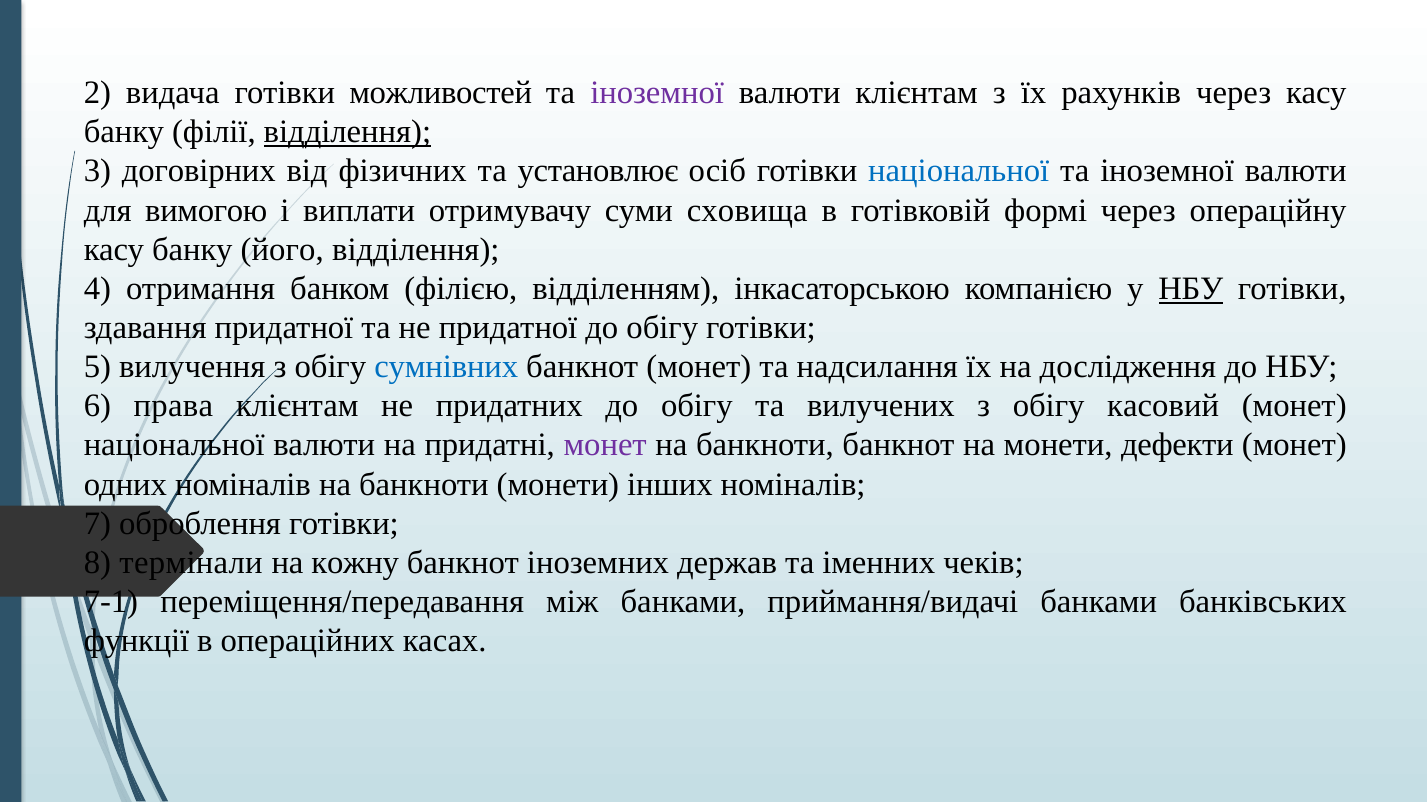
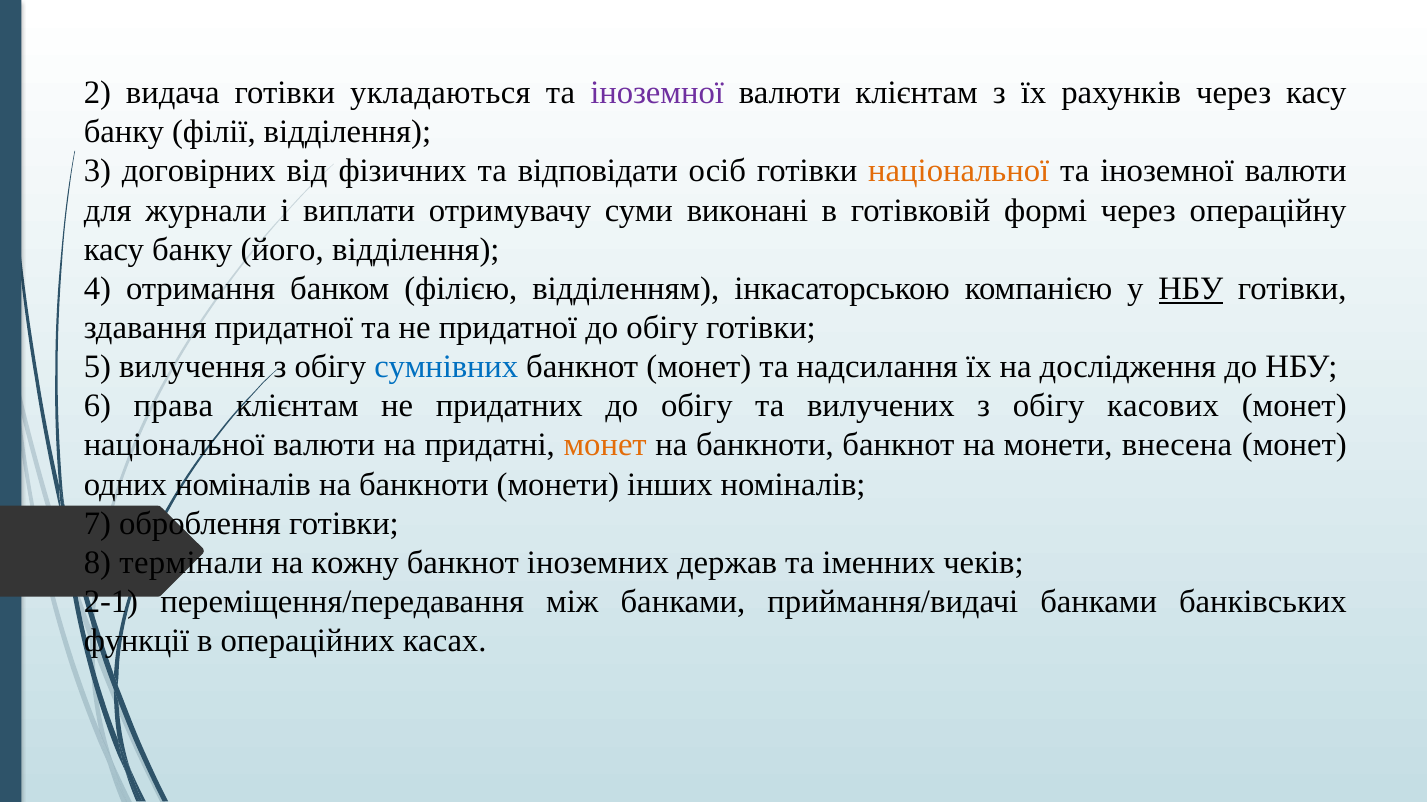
можливостей: можливостей -> укладаються (440, 93)
відділення underline: present -> none (347, 132)
установлює: установлює -> відповідати (598, 171)
національної colour: blue -> orange (959, 171)
вимогою: вимогою -> журнали (206, 210)
сховища: сховища -> виконані (747, 210)
касовий: касовий -> касових (1163, 406)
монет colour: purple -> orange (605, 446)
дефекти: дефекти -> внесена (1177, 446)
7-1: 7-1 -> 2-1 (111, 602)
